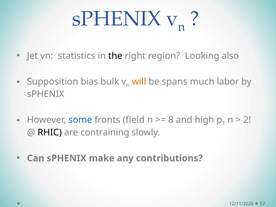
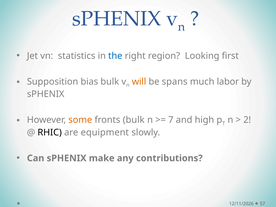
the colour: black -> blue (115, 56)
also: also -> first (230, 56)
some colour: blue -> orange (80, 120)
fronts field: field -> bulk (134, 120)
8: 8 -> 7 (171, 120)
contraining: contraining -> equipment (105, 132)
